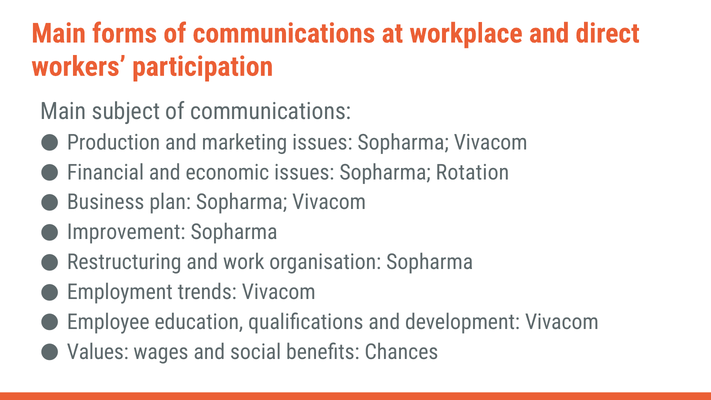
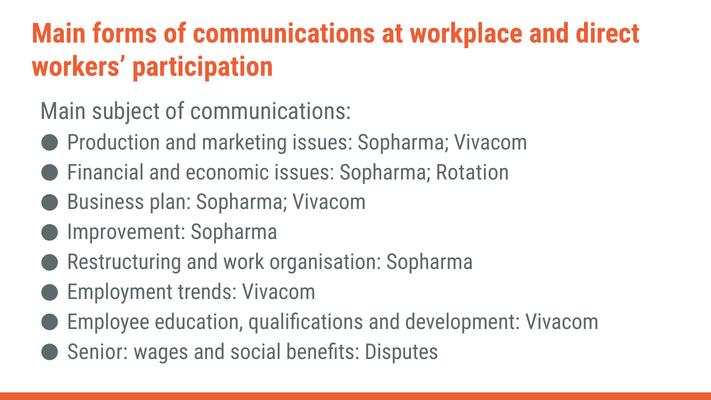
Values: Values -> Senior (98, 352)
Chances: Chances -> Disputes (402, 352)
